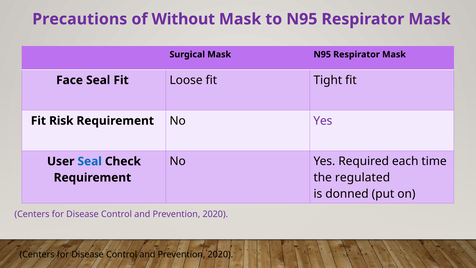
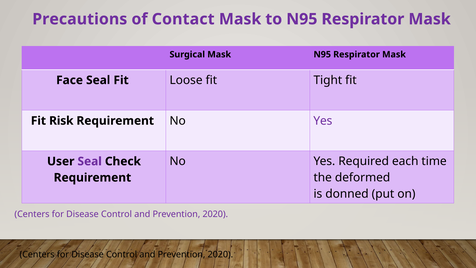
Without: Without -> Contact (183, 19)
Seal colour: blue -> purple (90, 161)
regulated: regulated -> deformed (363, 177)
